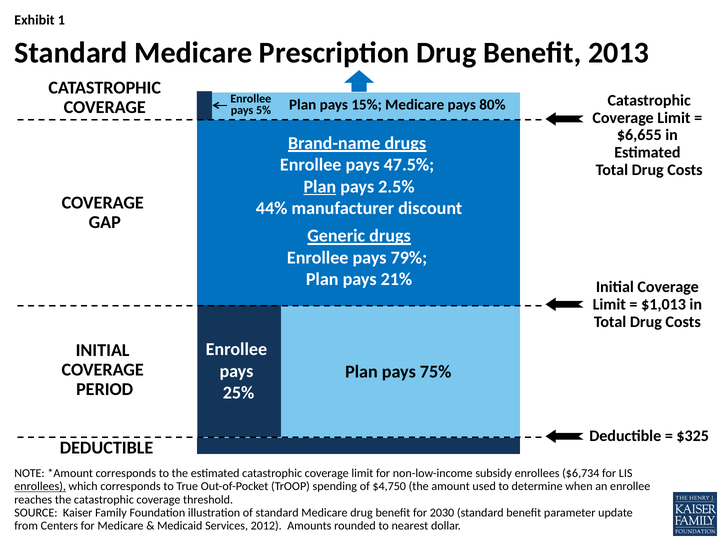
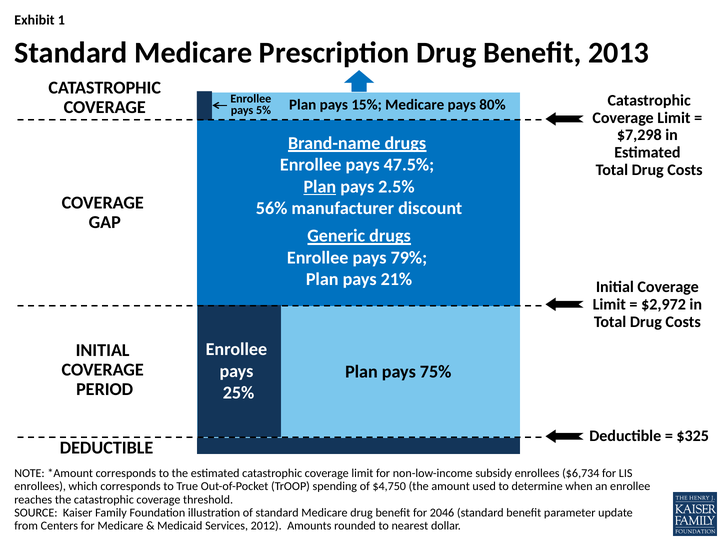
$6,655: $6,655 -> $7,298 (639, 135)
44%: 44% -> 56% (272, 208)
$1,013: $1,013 -> $2,972 (664, 305)
enrollees underline: present -> none (40, 487)
2030: 2030 -> 2046 (442, 513)
